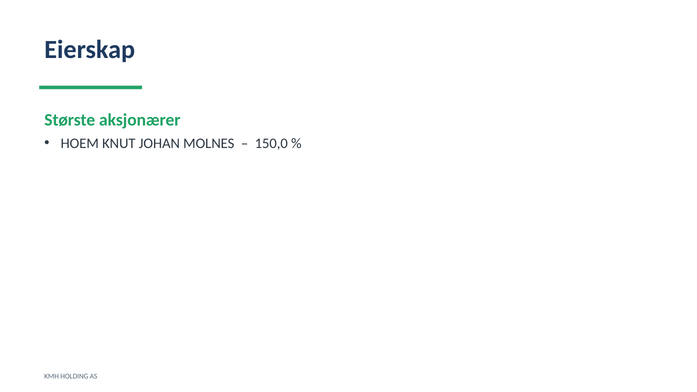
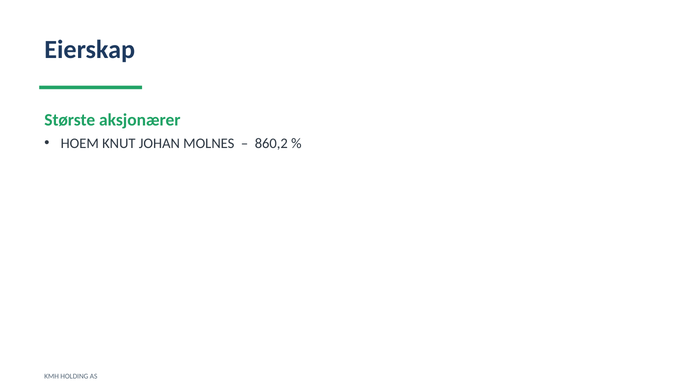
150,0: 150,0 -> 860,2 (271, 143)
